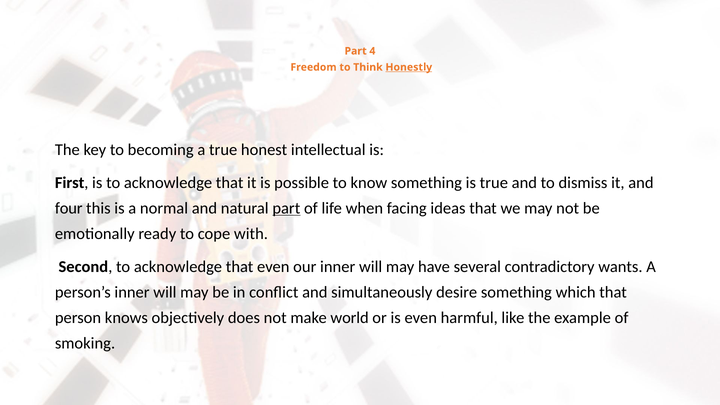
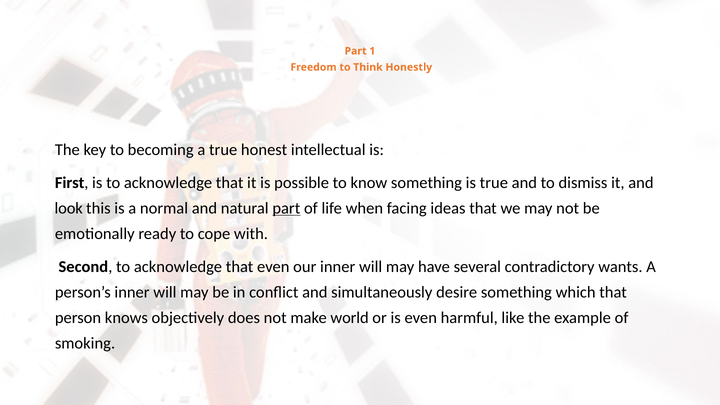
4: 4 -> 1 (372, 51)
Honestly underline: present -> none (409, 67)
four: four -> look (69, 208)
